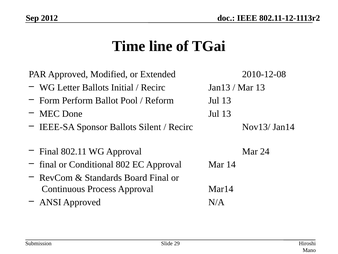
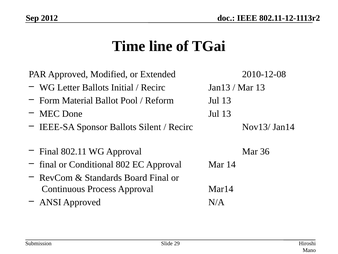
Perform: Perform -> Material (77, 100)
24: 24 -> 36 (265, 151)
